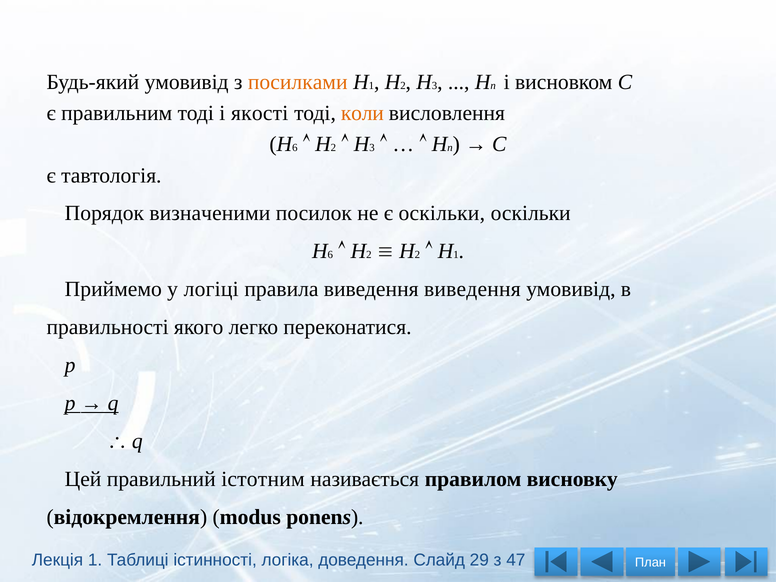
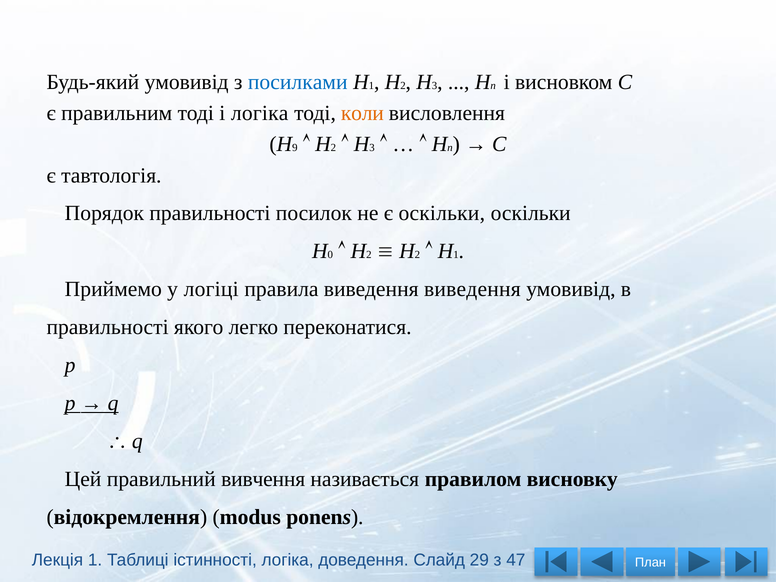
посилками colour: orange -> blue (298, 82)
і якості: якості -> логіка (260, 113)
6: 6 -> 9 (295, 148)
Порядок визначеними: визначеними -> правильності (210, 213)
6: 6 -> 0 (330, 255)
істотним: істотним -> вивчення (263, 479)
